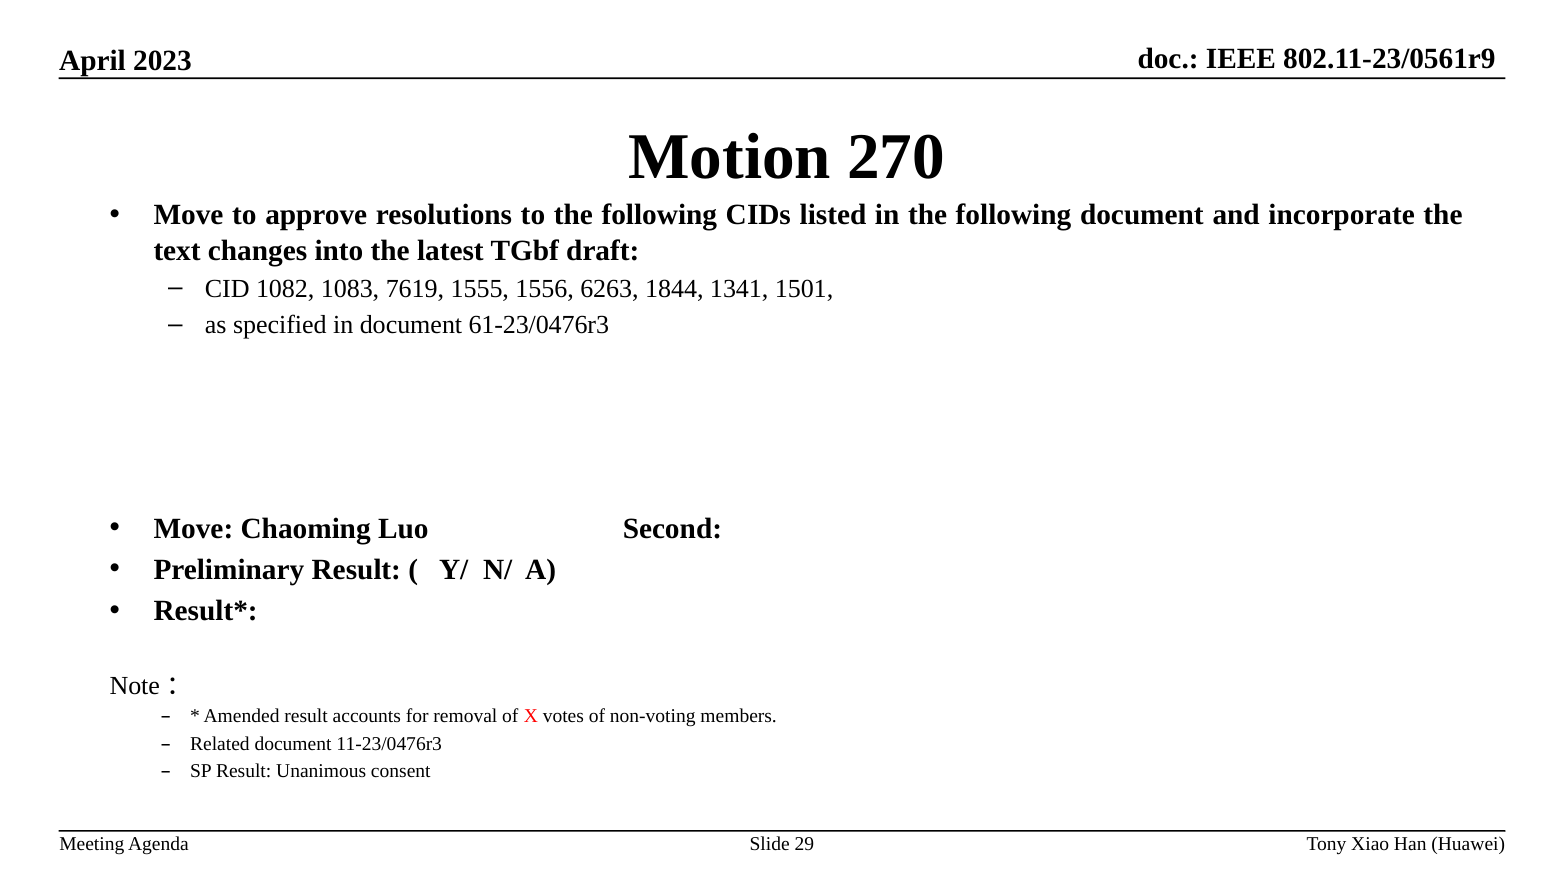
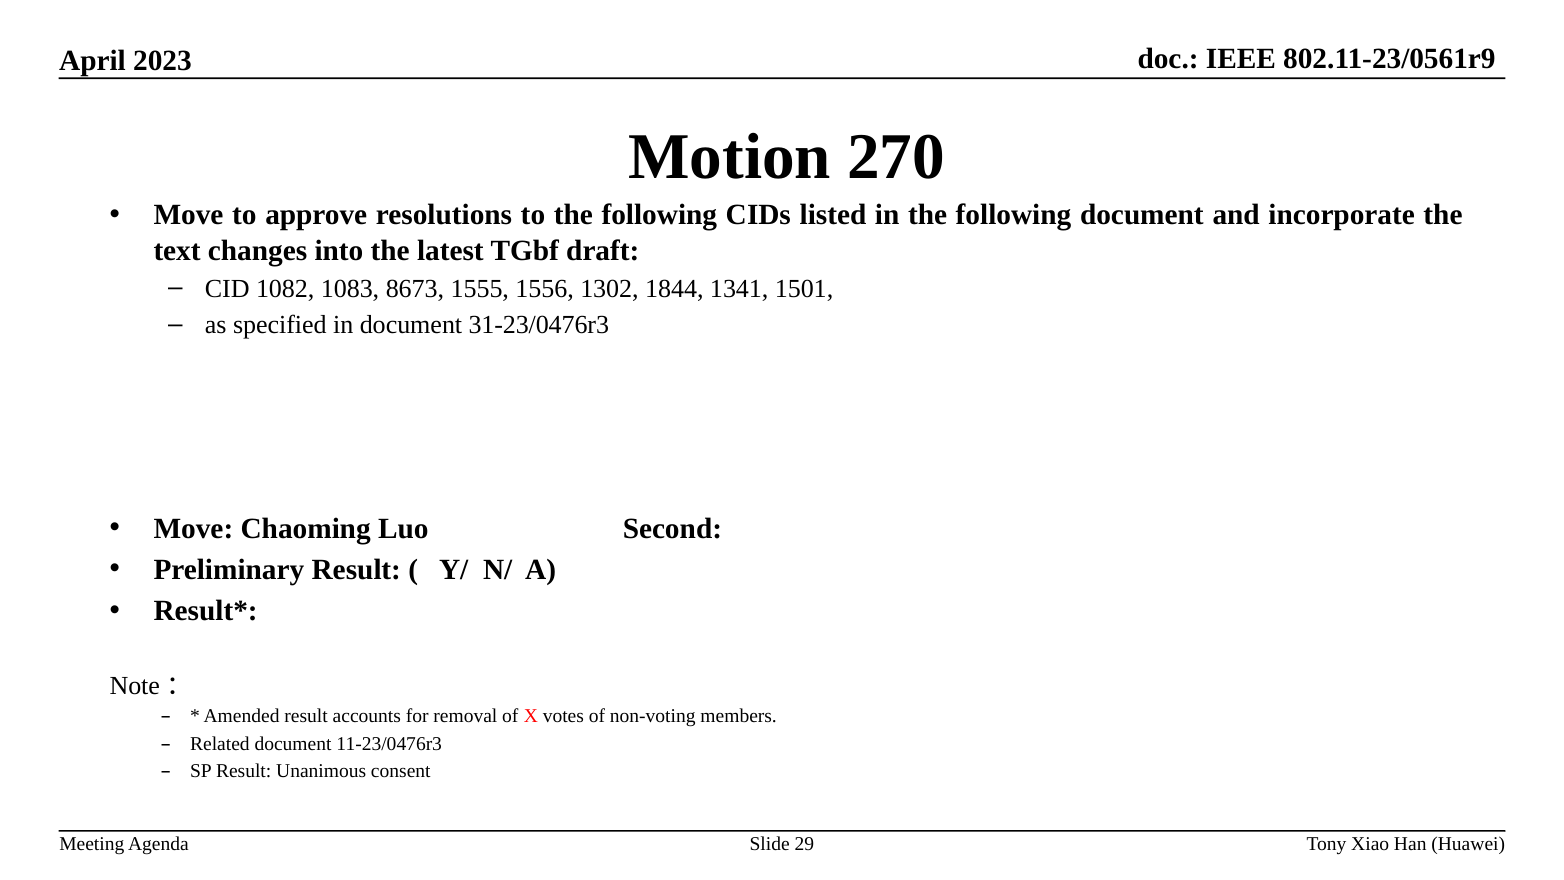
7619: 7619 -> 8673 (415, 289)
6263: 6263 -> 1302 (609, 289)
61-23/0476r3: 61-23/0476r3 -> 31-23/0476r3 (539, 325)
